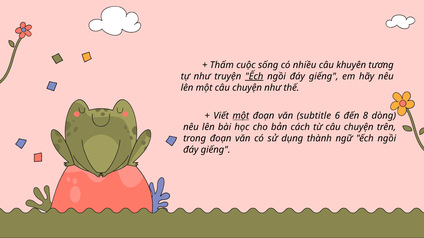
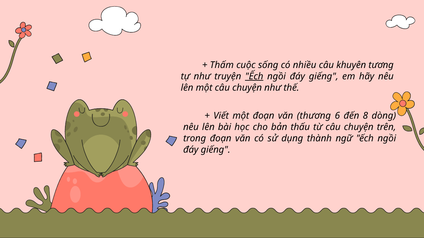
một underline: present -> none (241, 116)
subtitle: subtitle -> thương (314, 116)
cách: cách -> thấu (300, 127)
